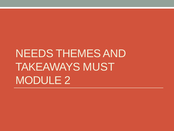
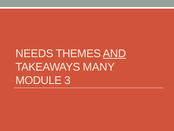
AND underline: none -> present (114, 53)
MUST: MUST -> MANY (99, 67)
2: 2 -> 3 (68, 80)
